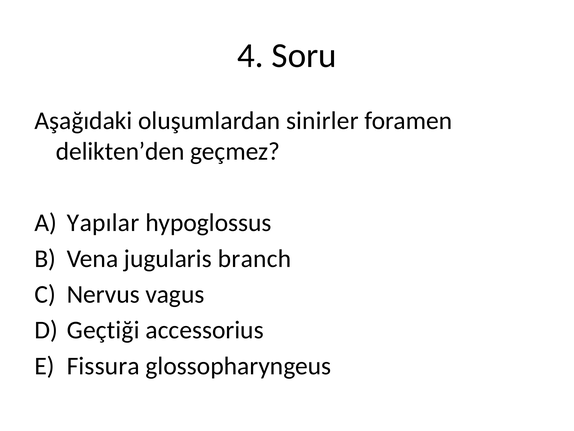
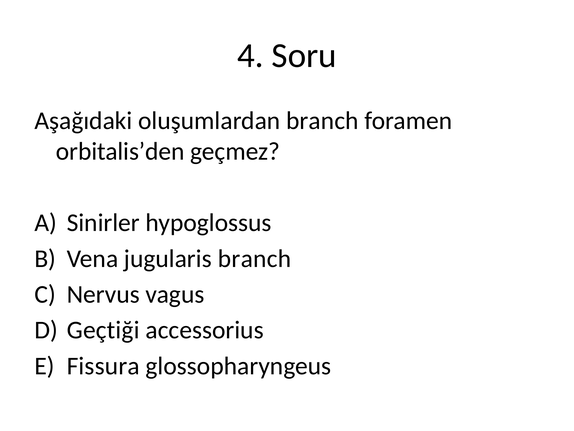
oluşumlardan sinirler: sinirler -> branch (322, 120)
delikten’den: delikten’den -> orbitalis’den (120, 151)
Yapılar: Yapılar -> Sinirler (103, 223)
